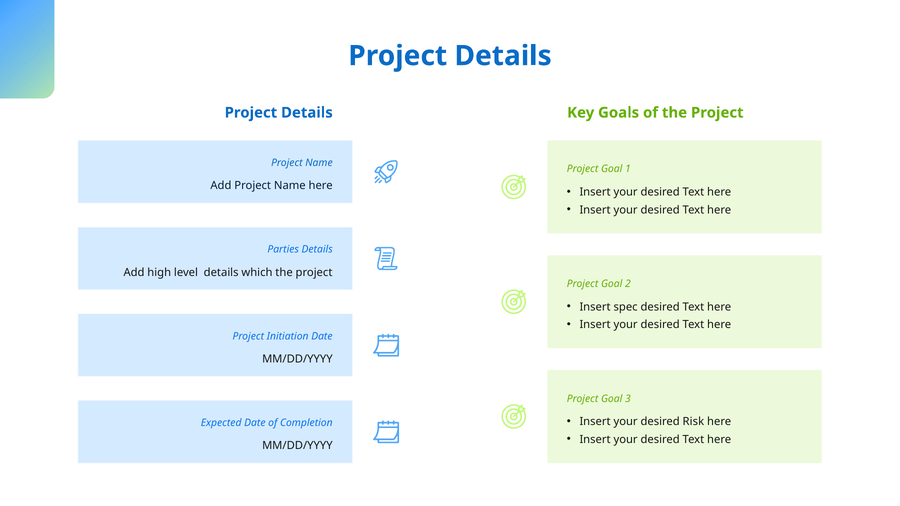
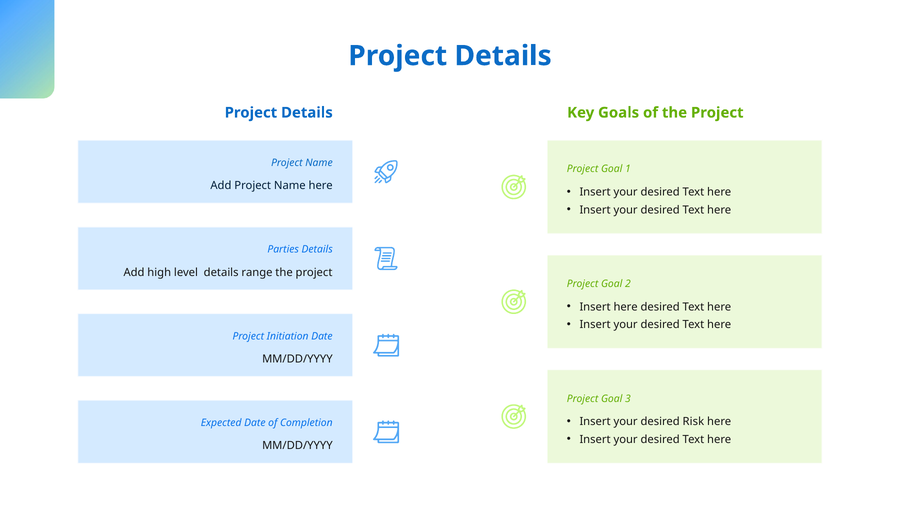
which: which -> range (257, 273)
Insert spec: spec -> here (626, 307)
